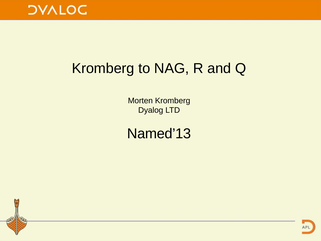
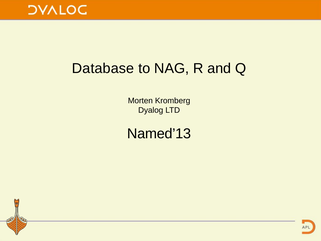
Kromberg: Kromberg -> Database (103, 68)
